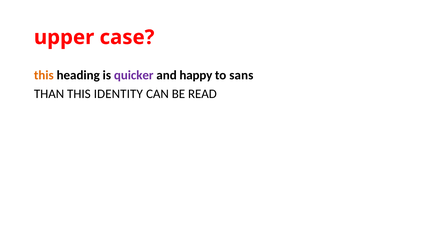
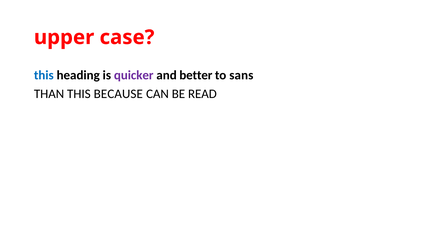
this colour: orange -> blue (44, 75)
happy: happy -> better (196, 75)
IDENTITY: IDENTITY -> BECAUSE (118, 94)
